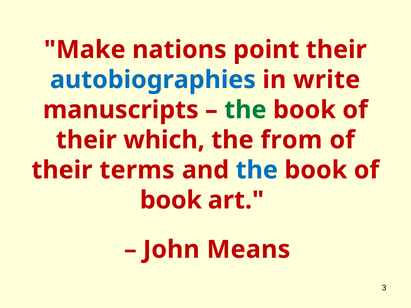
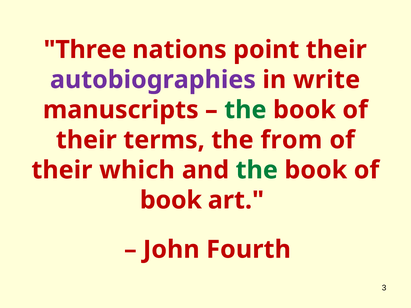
Make: Make -> Three (85, 50)
autobiographies colour: blue -> purple (153, 80)
which: which -> terms (164, 140)
terms: terms -> which (137, 170)
the colour: blue -> green (257, 170)
Means: Means -> Fourth (249, 250)
